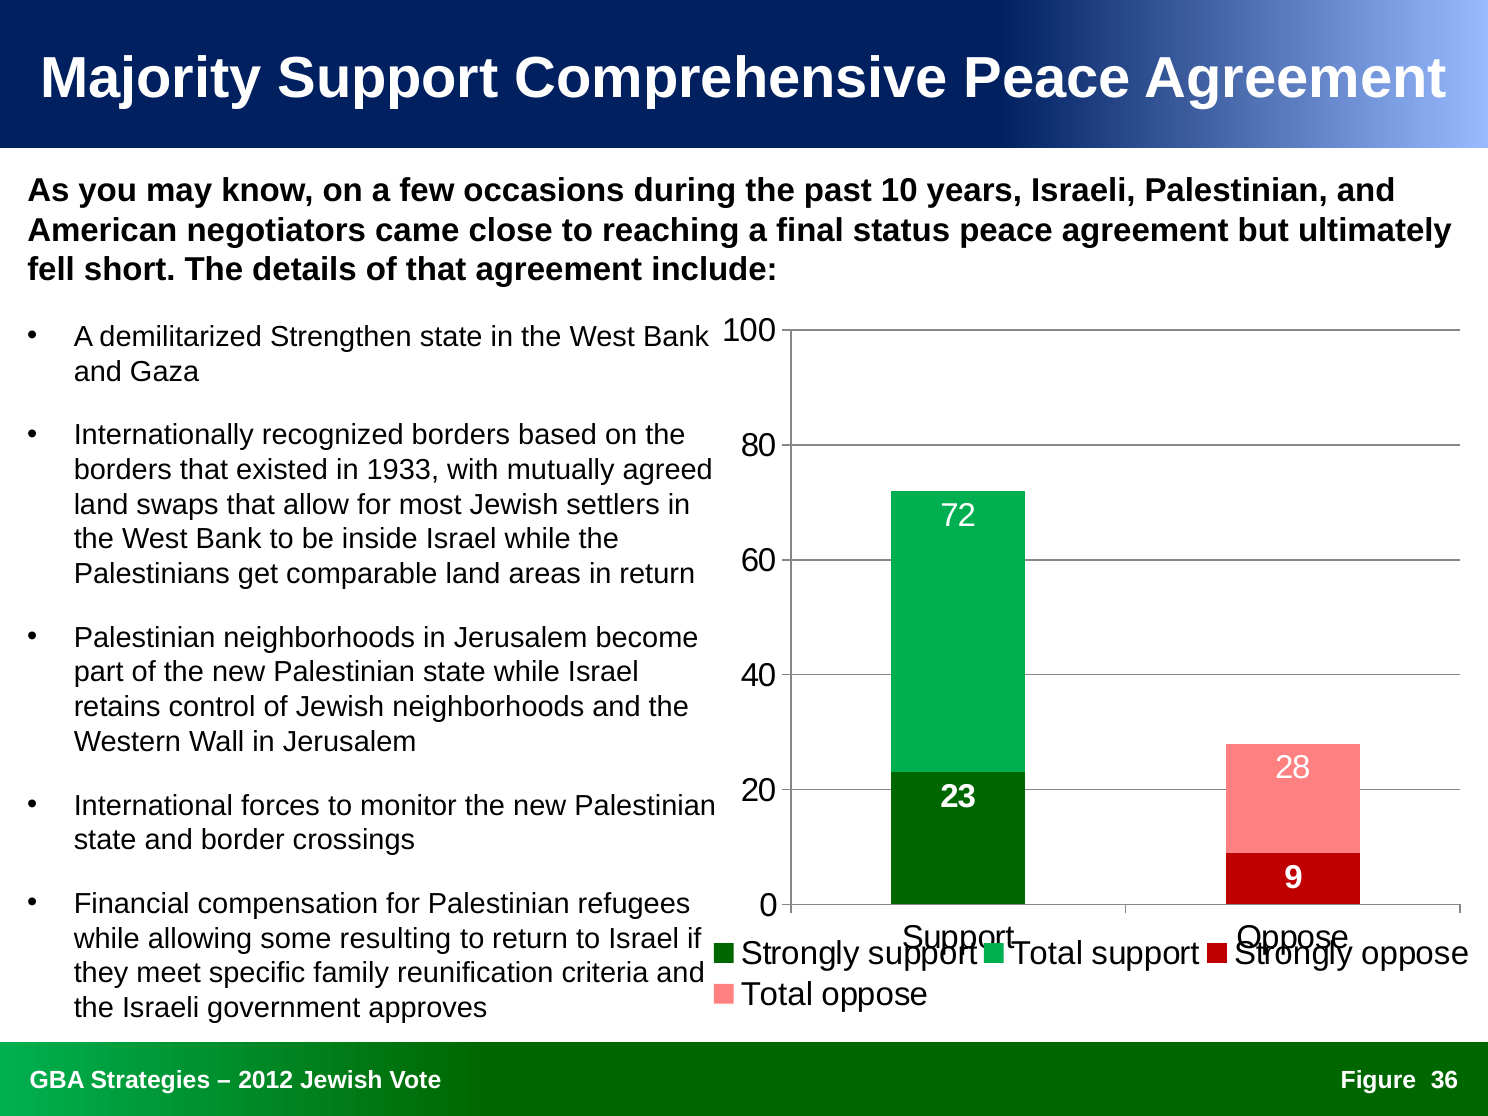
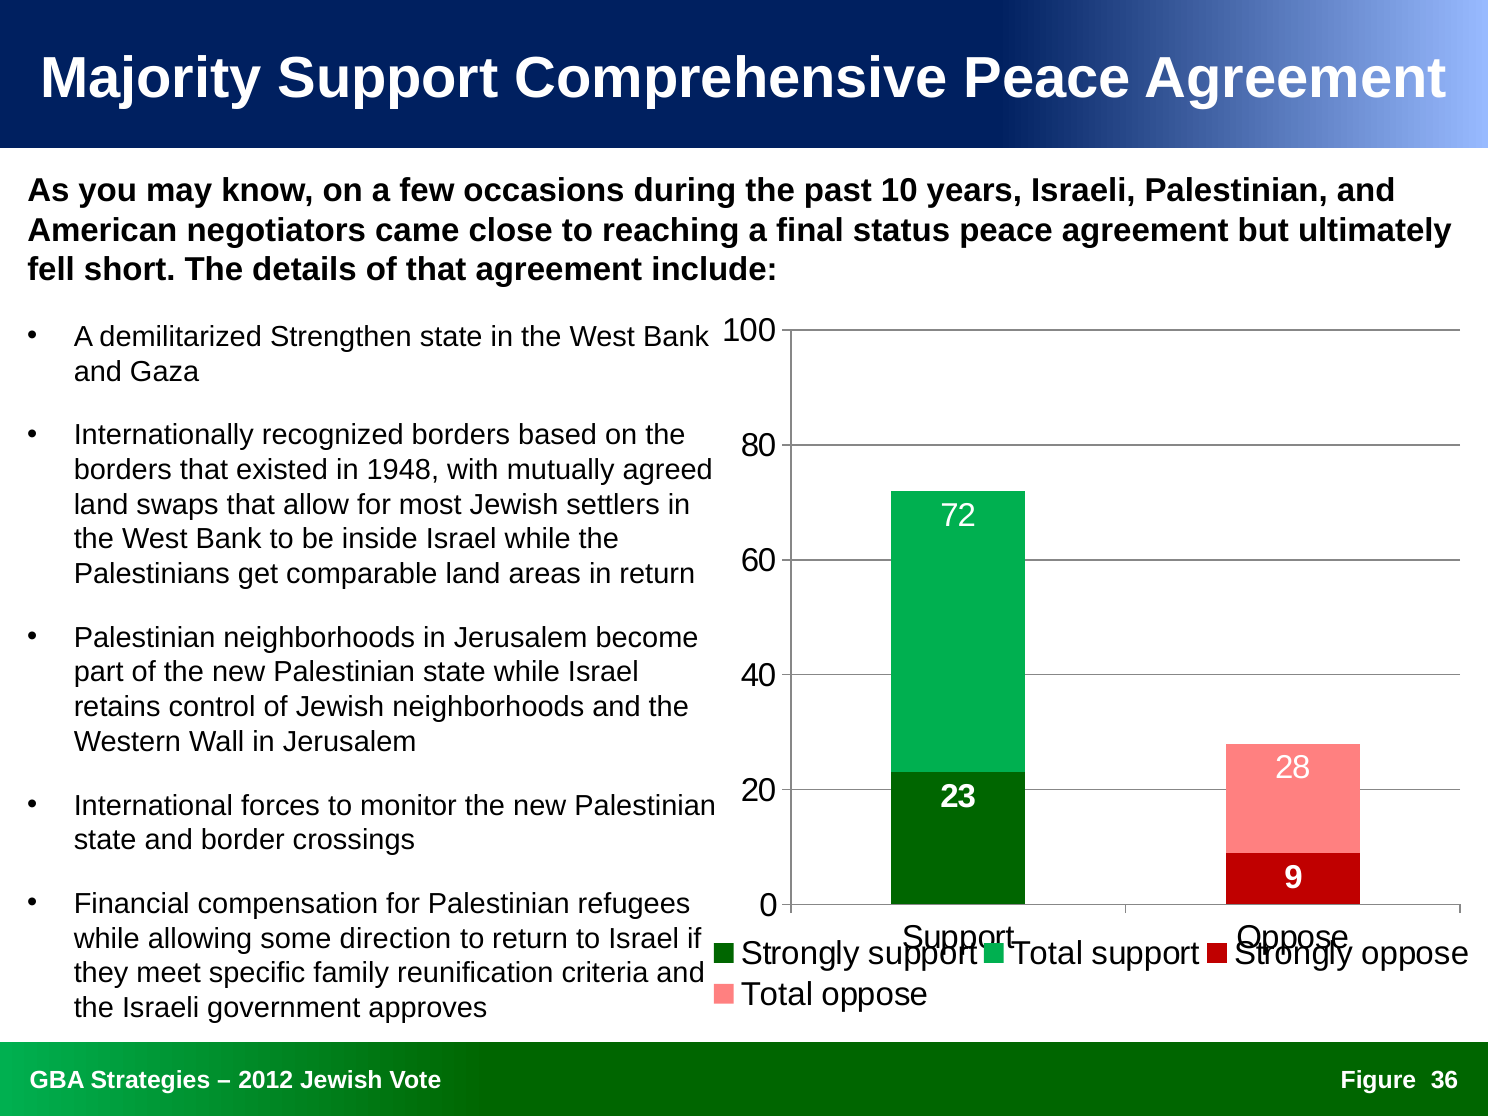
1933: 1933 -> 1948 (403, 470)
resulting: resulting -> direction (396, 939)
